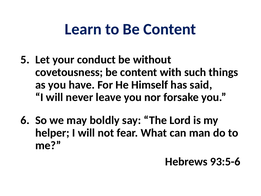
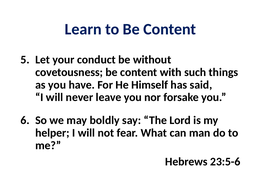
93:5-6: 93:5-6 -> 23:5-6 (225, 161)
